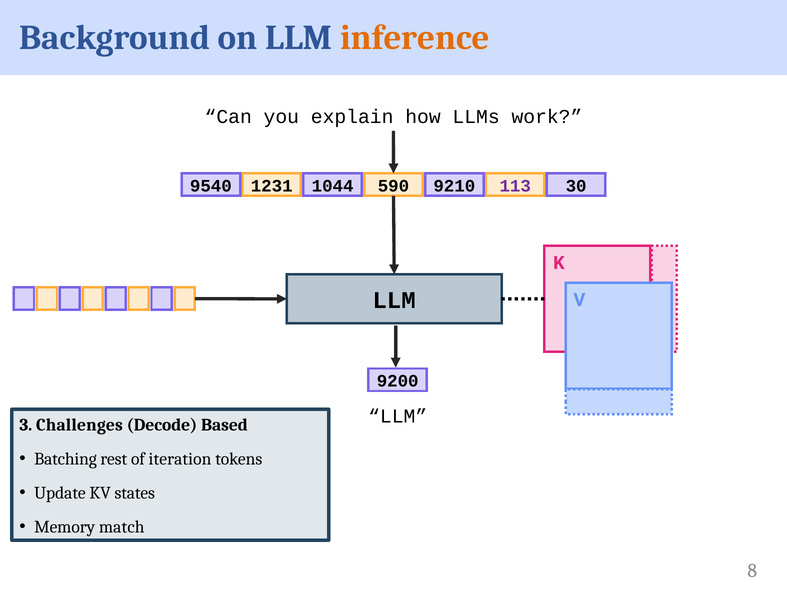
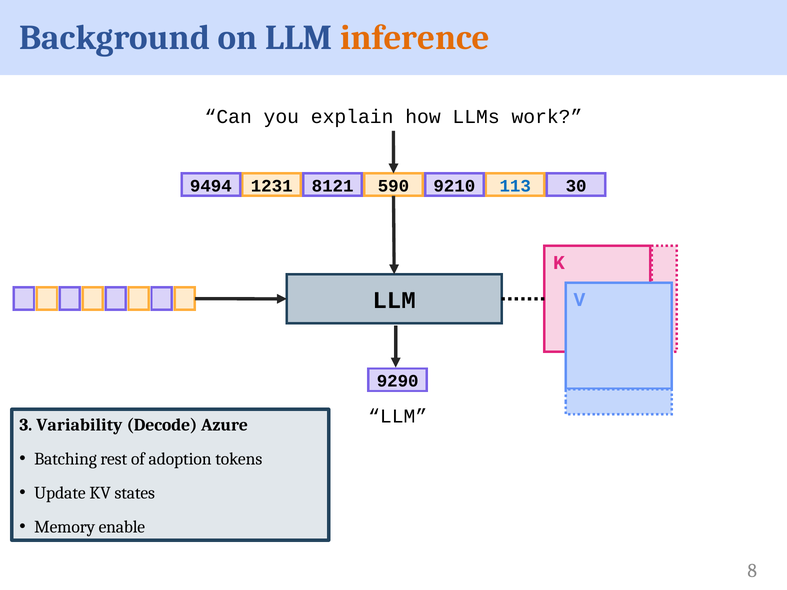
9540: 9540 -> 9494 (211, 186)
1044: 1044 -> 8121 (333, 186)
113 colour: purple -> blue (515, 186)
9200: 9200 -> 9290 (398, 381)
Challenges: Challenges -> Variability (79, 425)
Based: Based -> Azure (224, 425)
iteration: iteration -> adoption (180, 459)
match: match -> enable (122, 527)
